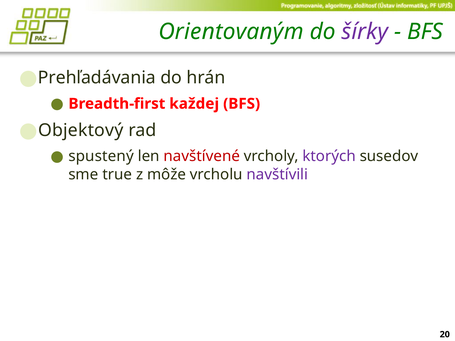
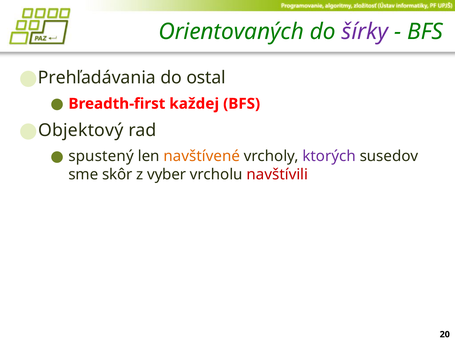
Orientovaným: Orientovaným -> Orientovaných (231, 32)
hrán: hrán -> ostal (206, 78)
navštívené colour: red -> orange (202, 156)
true: true -> skôr (117, 175)
môže: môže -> vyber (167, 175)
navštívili colour: purple -> red (277, 175)
